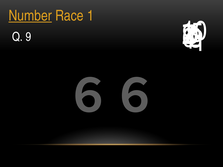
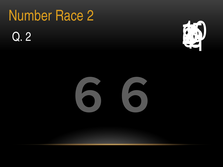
Number underline: present -> none (30, 16)
Race 1: 1 -> 2 (90, 16)
Q 9: 9 -> 2 (28, 37)
